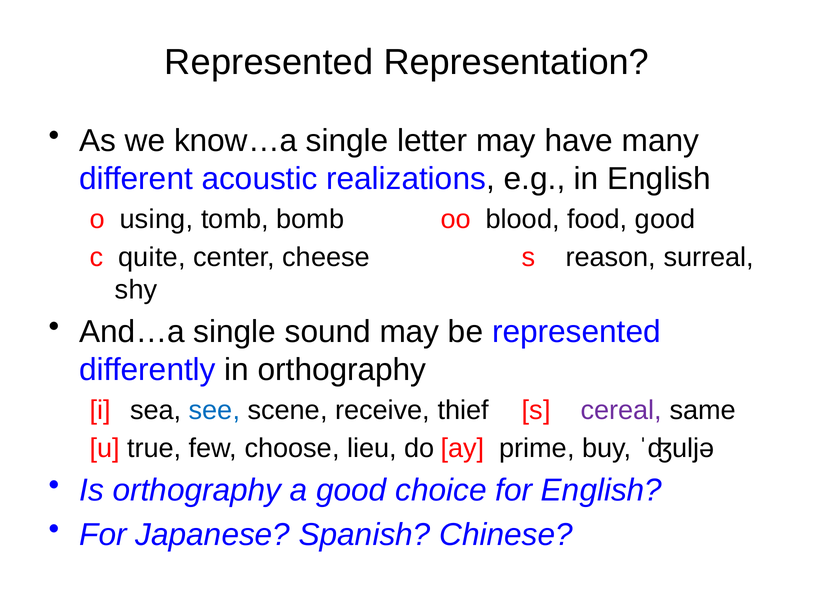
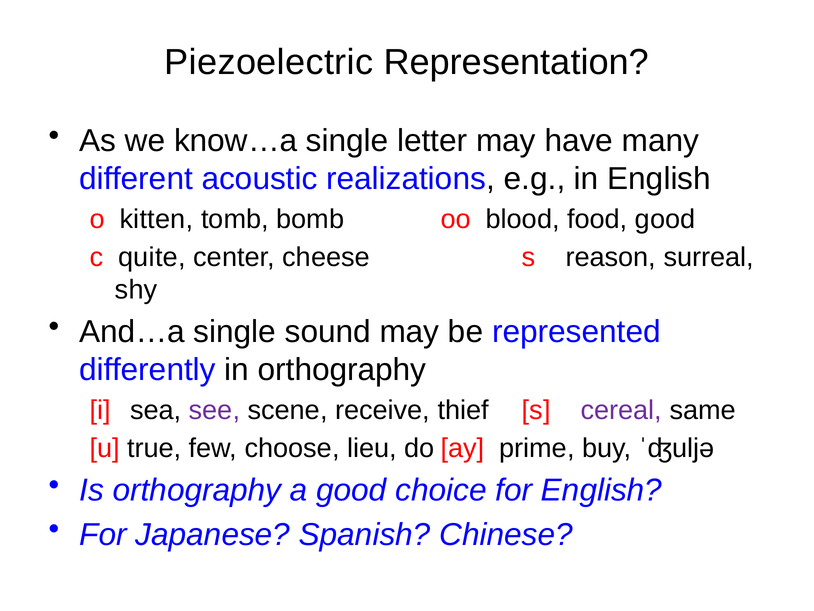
Represented: Represented -> Piezoelectric (269, 62)
using: using -> kitten (156, 219)
see colour: blue -> purple (214, 410)
